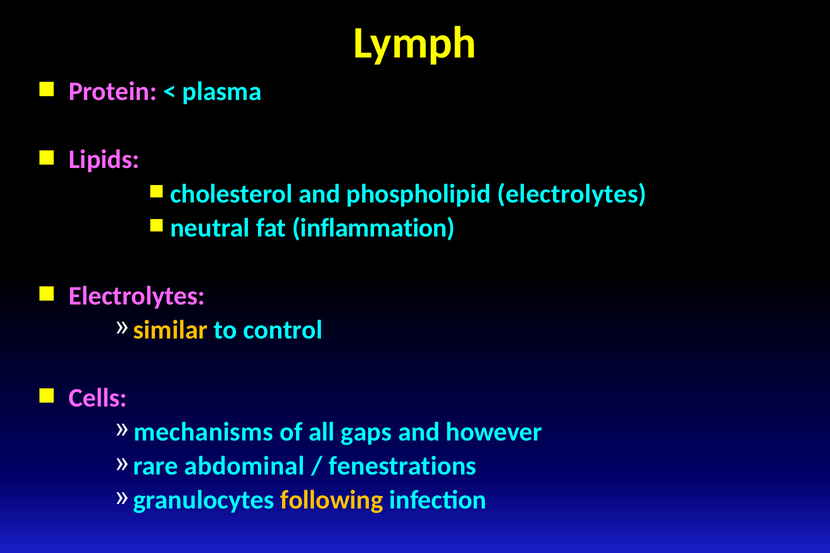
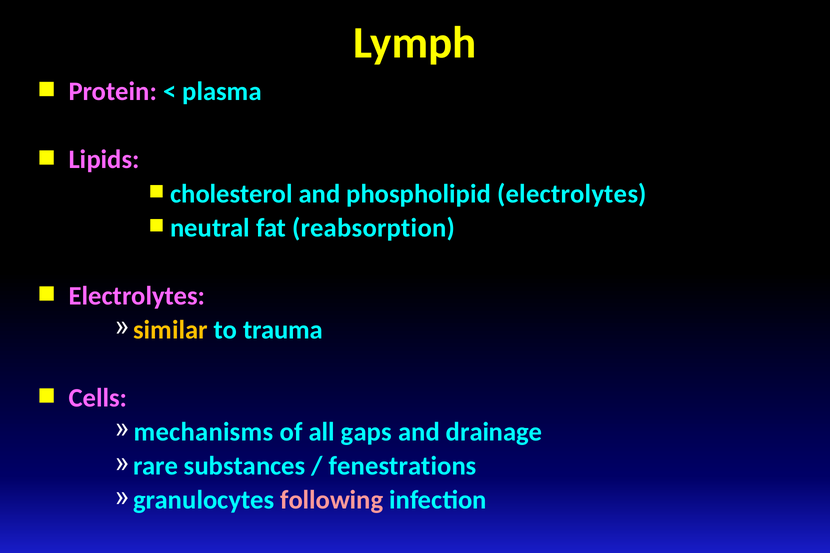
inflammation: inflammation -> reabsorption (374, 228)
control: control -> trauma (283, 330)
however: however -> drainage (494, 432)
abdominal: abdominal -> substances (245, 466)
following colour: yellow -> pink (332, 500)
